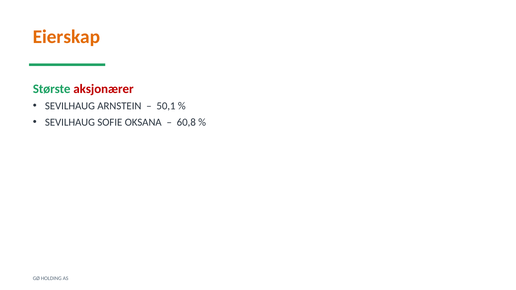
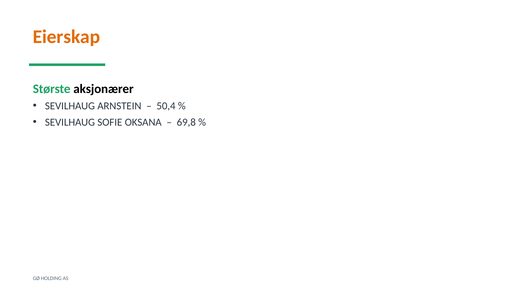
aksjonærer colour: red -> black (103, 89)
50,1: 50,1 -> 50,4 (166, 106)
60,8: 60,8 -> 69,8 (186, 122)
